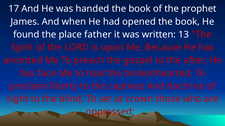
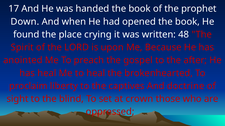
James: James -> Down (25, 22)
father: father -> crying (98, 35)
13: 13 -> 48 (184, 35)
has face: face -> heal (47, 73)
